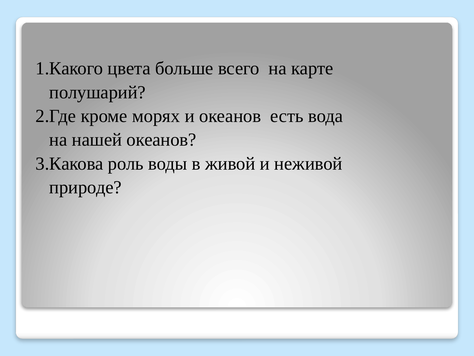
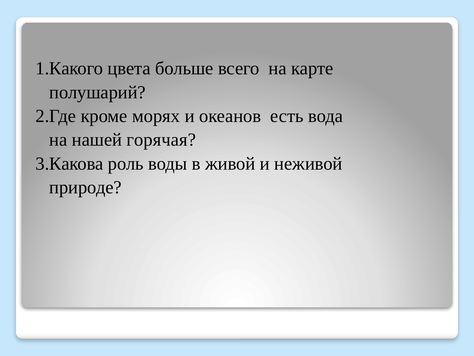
нашей океанов: океанов -> горячая (161, 140)
